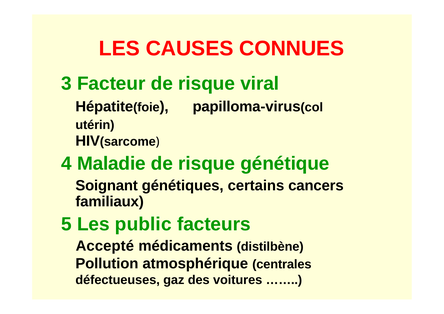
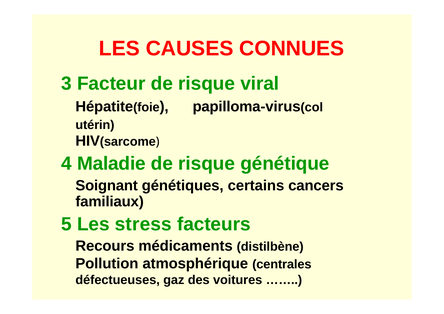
public: public -> stress (143, 224)
Accepté: Accepté -> Recours (105, 246)
